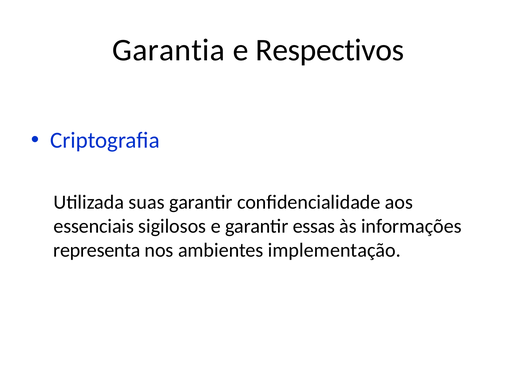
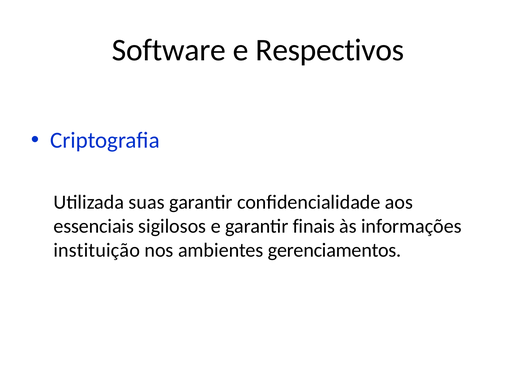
Garantia: Garantia -> Software (169, 50)
essas: essas -> finais (314, 226)
representa: representa -> instituição (97, 250)
implementação: implementação -> gerenciamentos (335, 250)
